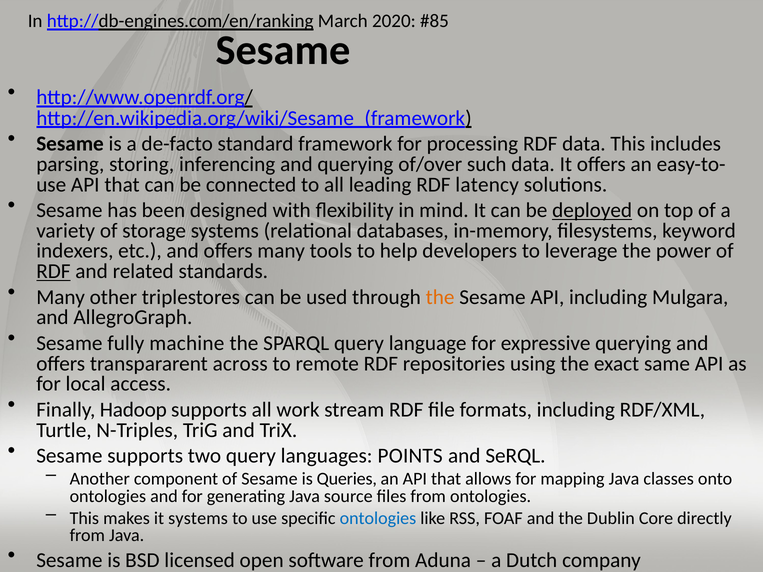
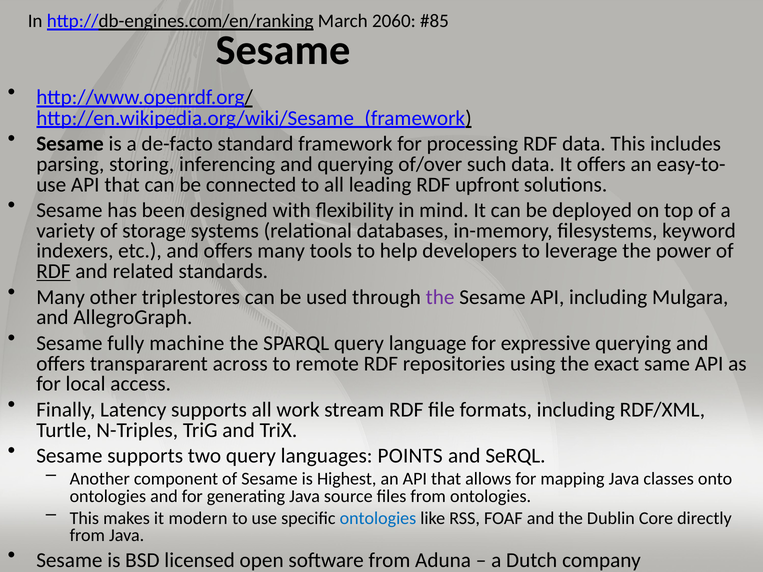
2020: 2020 -> 2060 (394, 21)
latency: latency -> upfront (487, 185)
deployed underline: present -> none (592, 210)
the colour: orange -> purple (440, 297)
Hadoop: Hadoop -> Latency (133, 410)
Queries: Queries -> Highest (347, 479)
it systems: systems -> modern (198, 518)
